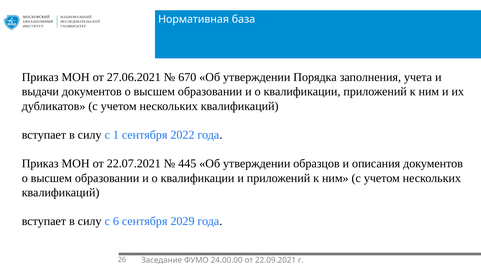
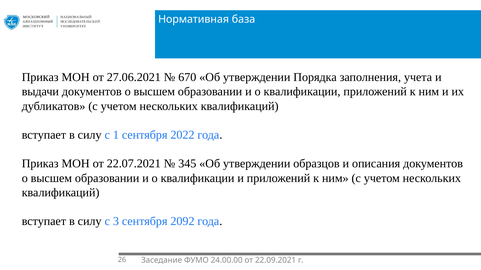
445: 445 -> 345 (187, 164)
6: 6 -> 3 (116, 222)
2029: 2029 -> 2092 (182, 222)
